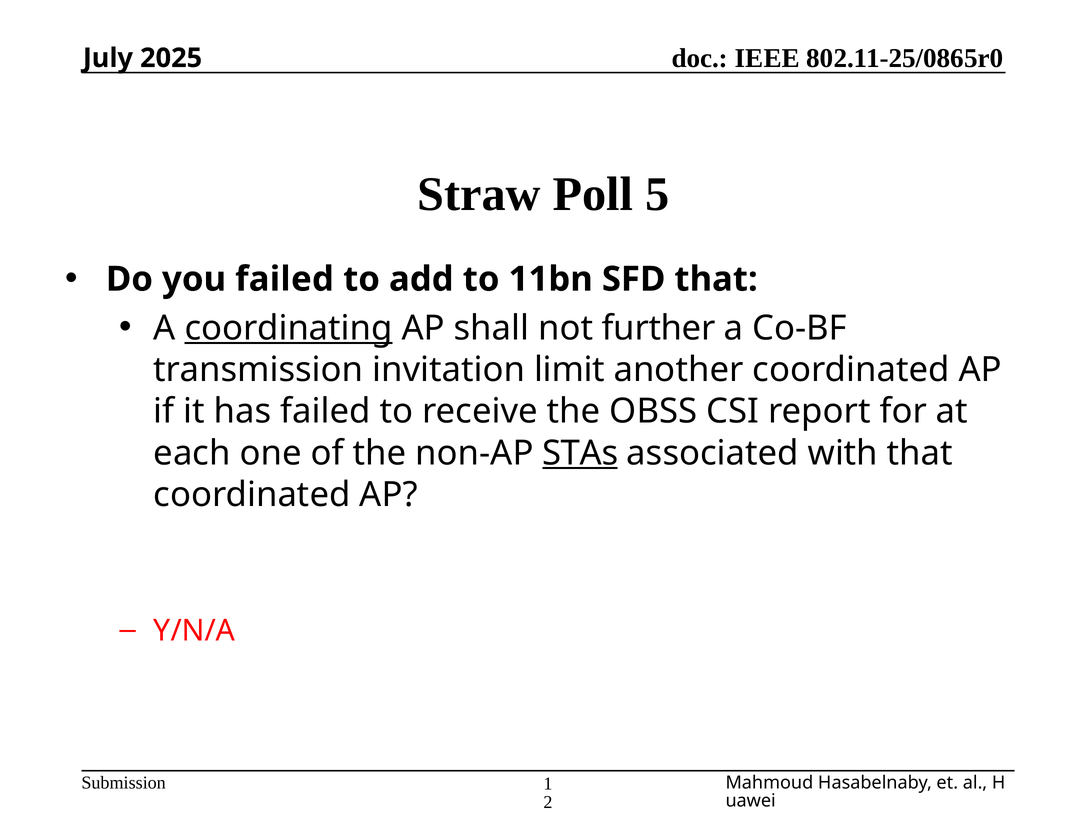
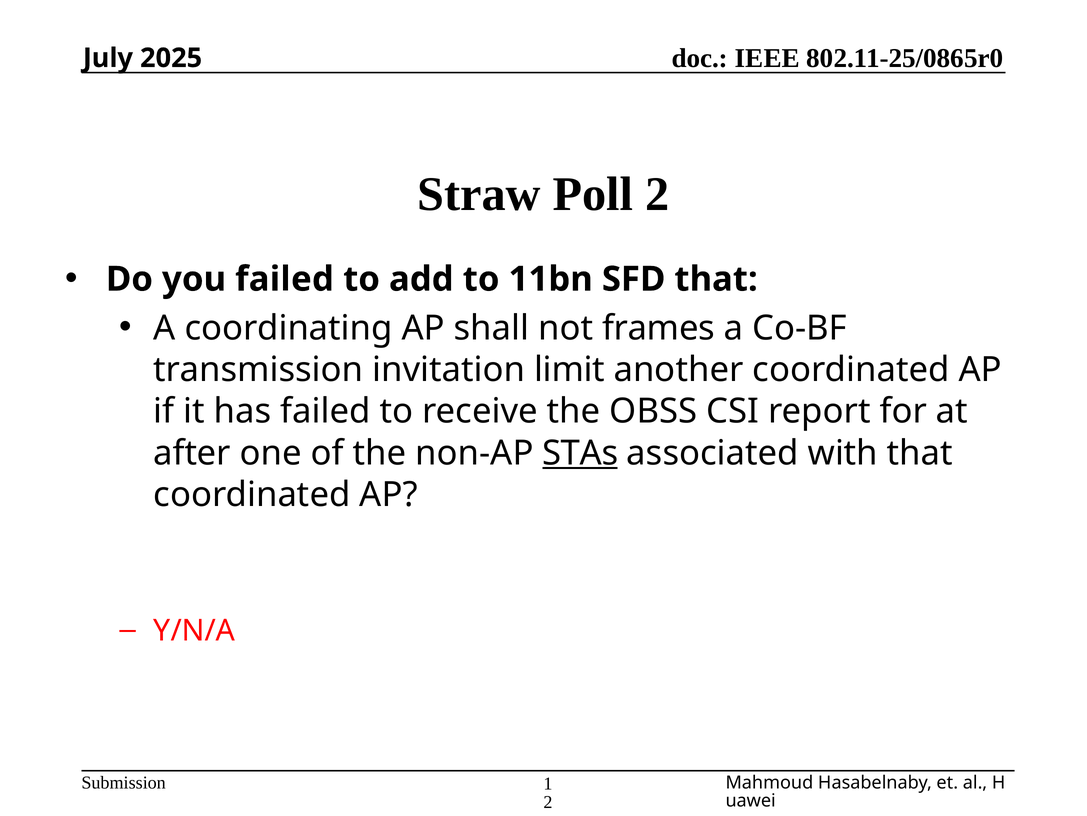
Poll 5: 5 -> 2 (657, 194)
coordinating underline: present -> none (289, 328)
further: further -> frames (659, 328)
each: each -> after (192, 453)
